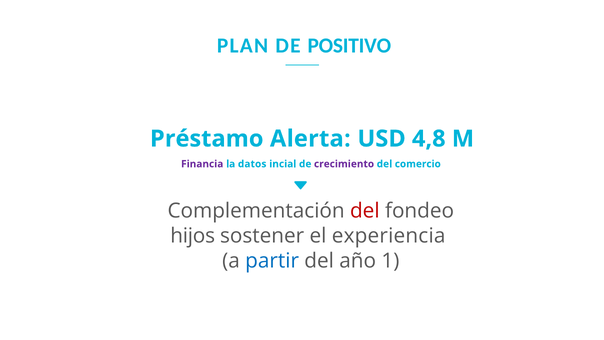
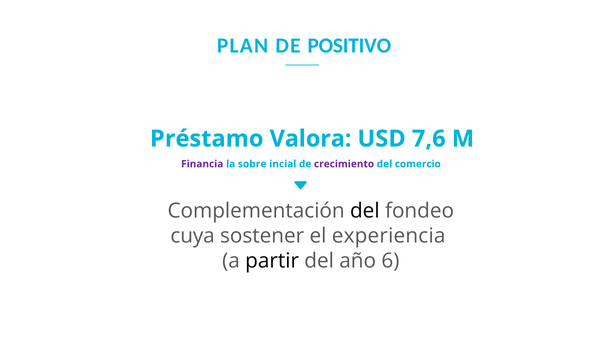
Alerta: Alerta -> Valora (311, 139)
4,8: 4,8 -> 7,6 (429, 139)
datos: datos -> sobre (252, 164)
del colour: red -> black (365, 211)
hijos: hijos -> cuya (193, 236)
partir colour: blue -> black (272, 261)
1: 1 -> 6 (390, 261)
